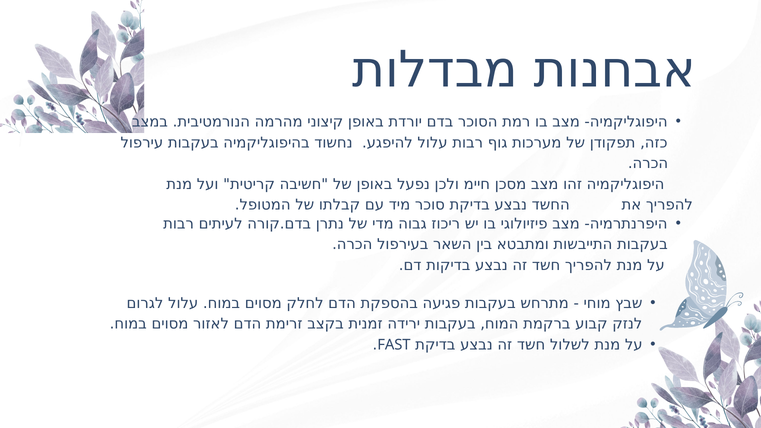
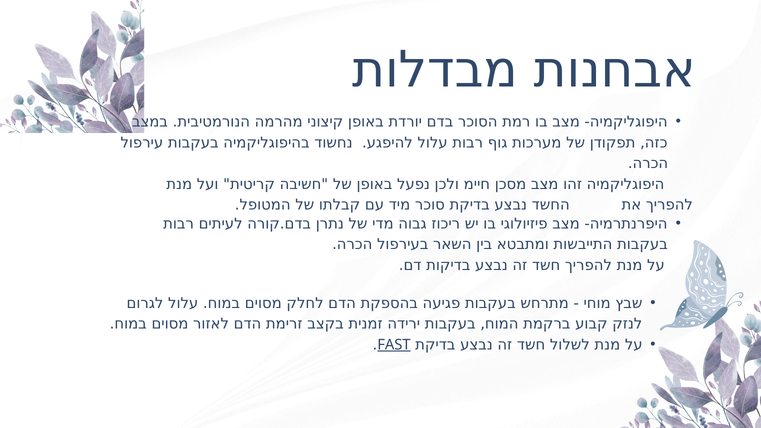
FAST underline: none -> present (394, 345)
